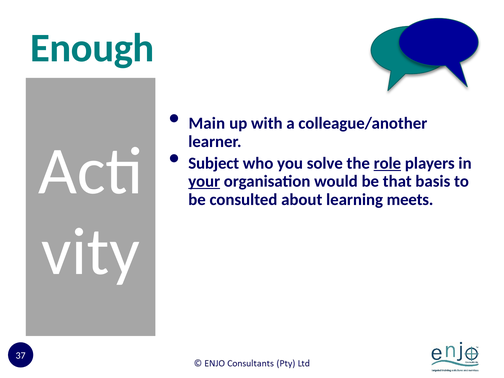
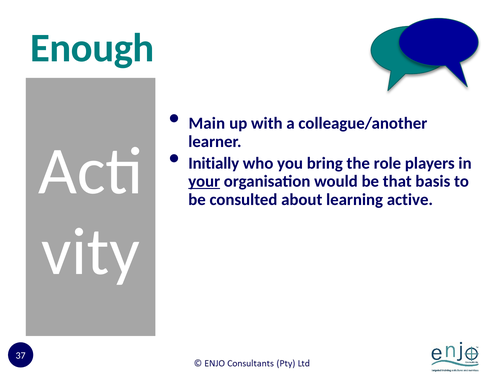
Subject: Subject -> Initially (214, 163)
solve: solve -> bring (325, 163)
role underline: present -> none (387, 163)
meets: meets -> active (410, 200)
